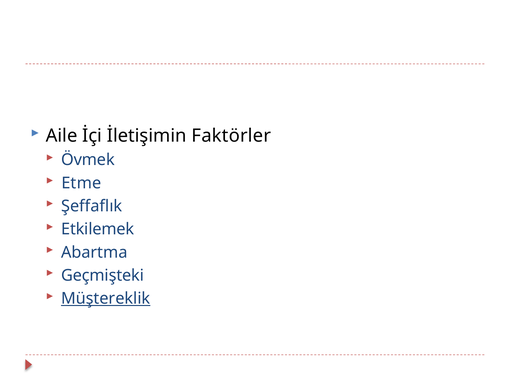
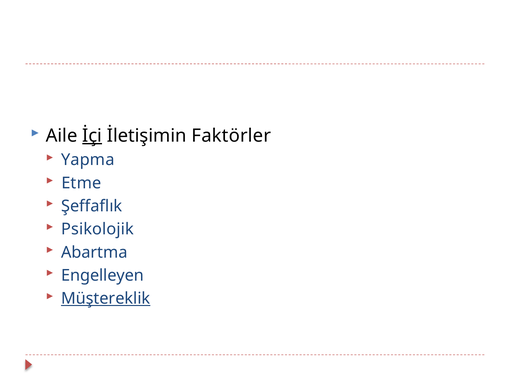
İçi underline: none -> present (92, 136)
Övmek: Övmek -> Yapma (88, 160)
Etkilemek: Etkilemek -> Psikolojik (98, 229)
Geçmişteki: Geçmişteki -> Engelleyen (102, 275)
